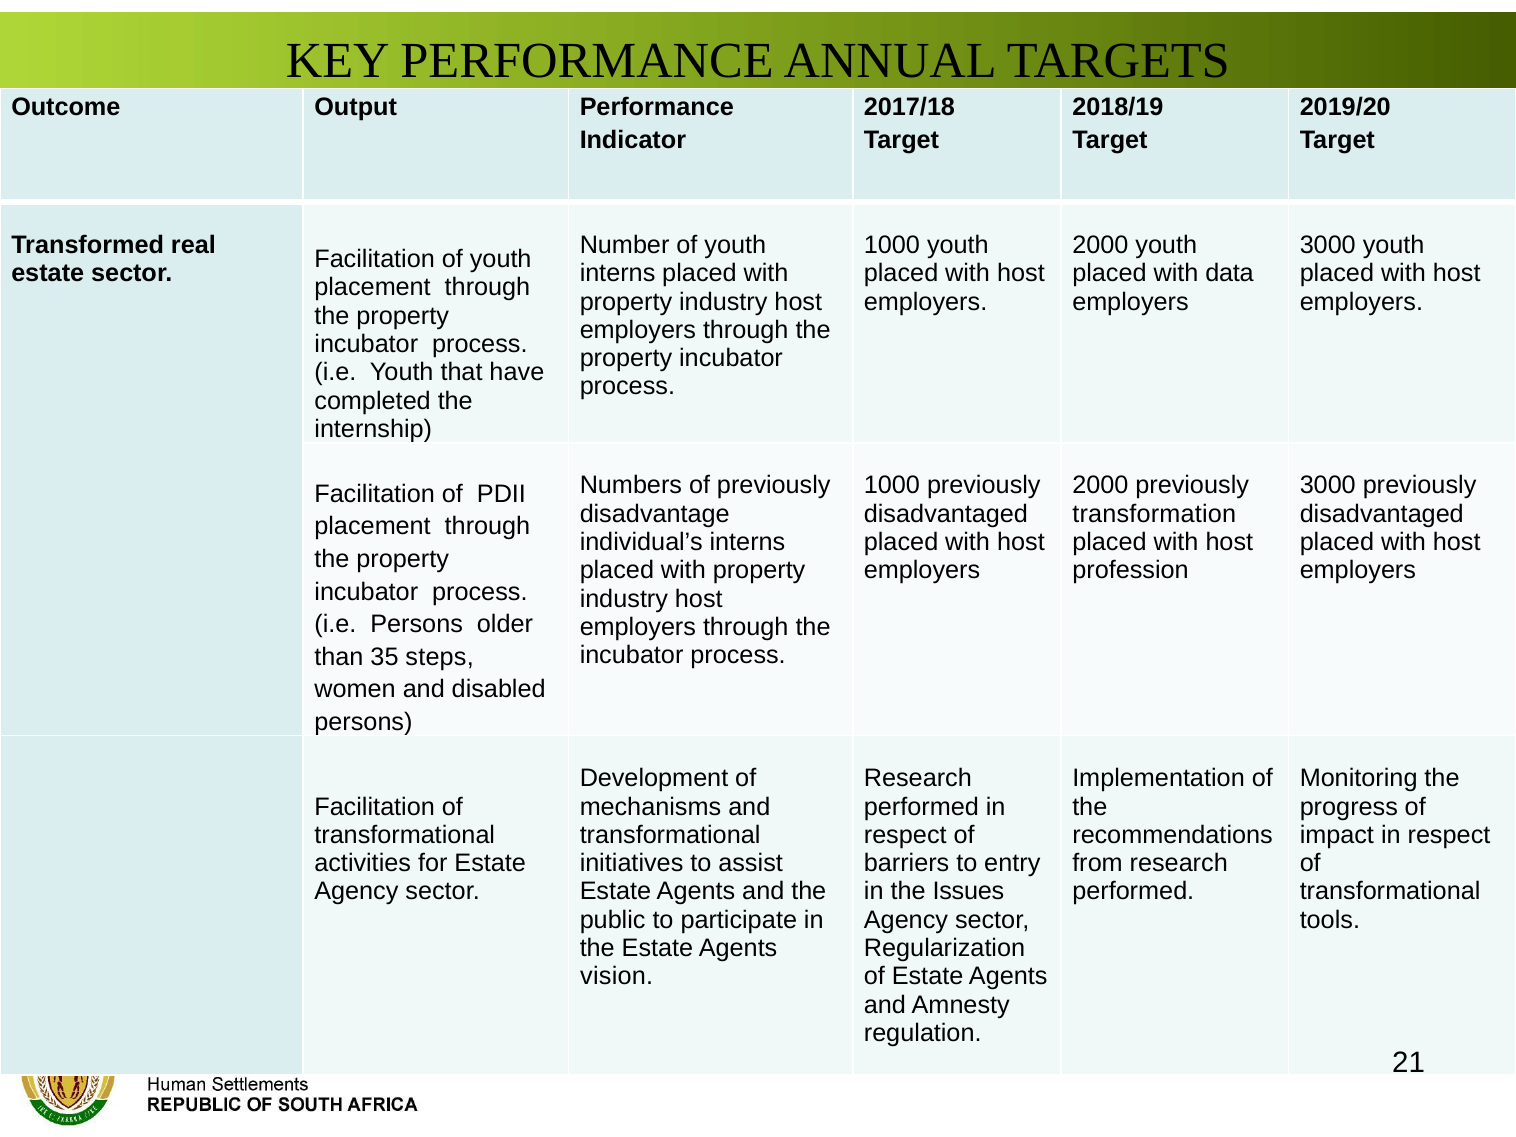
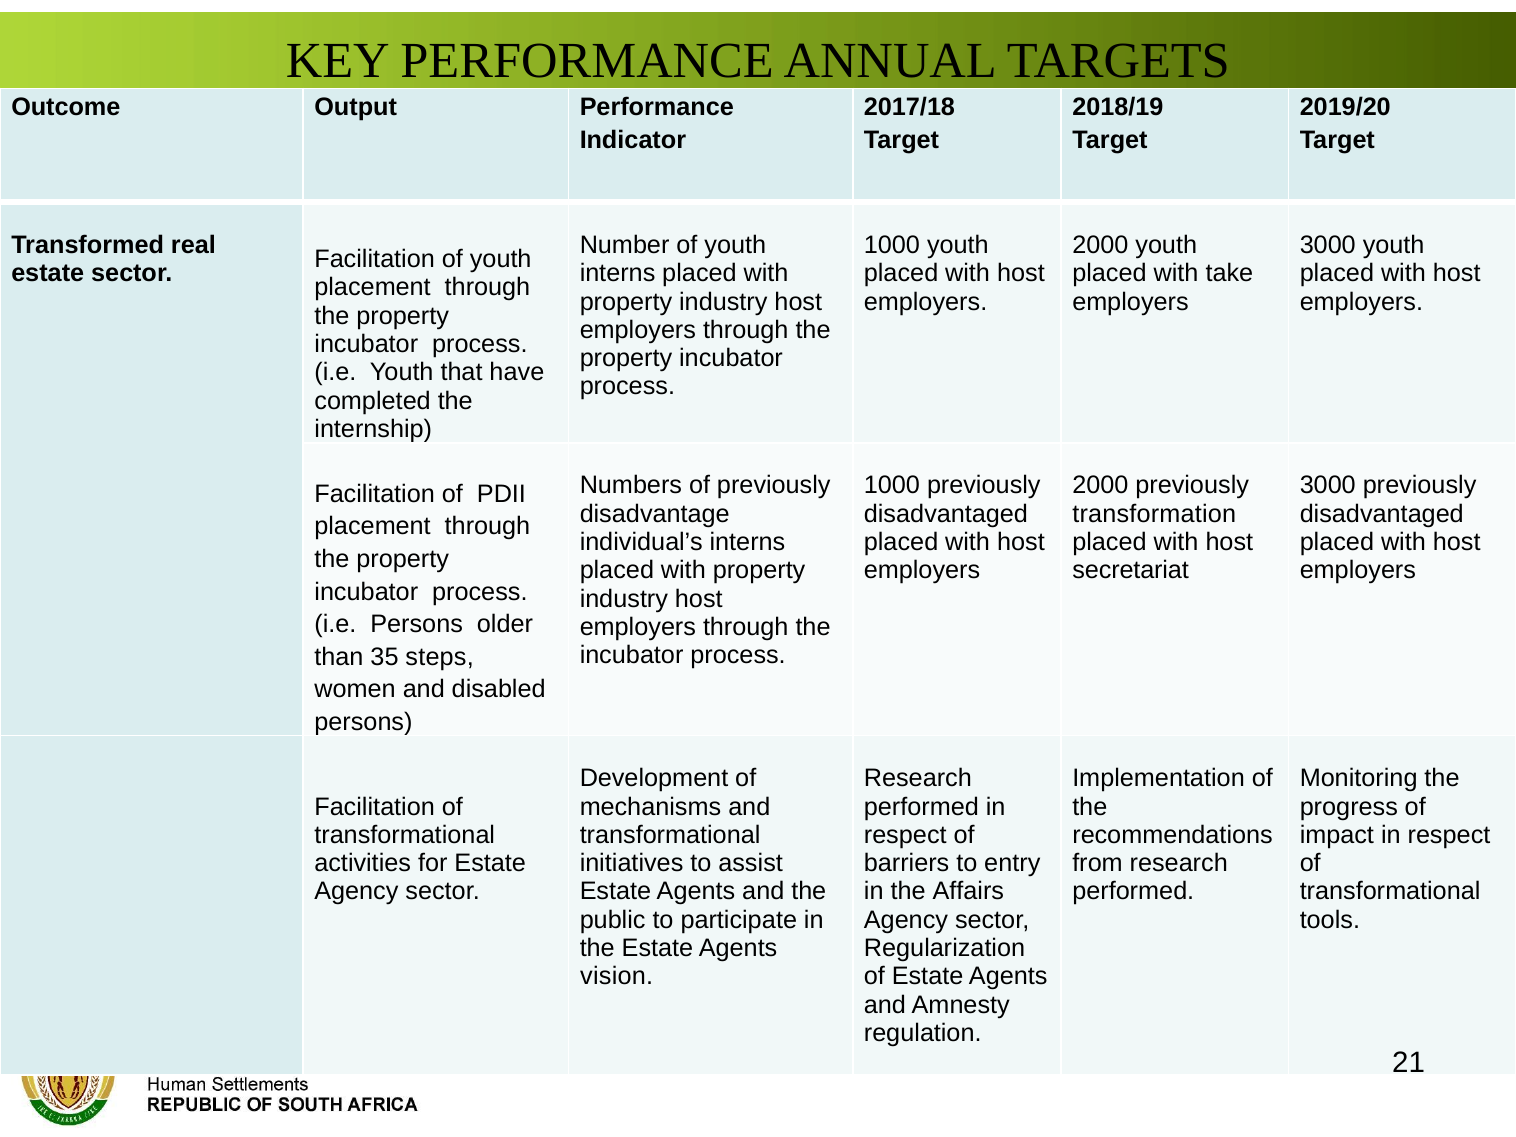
data: data -> take (1229, 273)
profession: profession -> secretariat (1131, 570)
Issues: Issues -> Affairs (968, 892)
